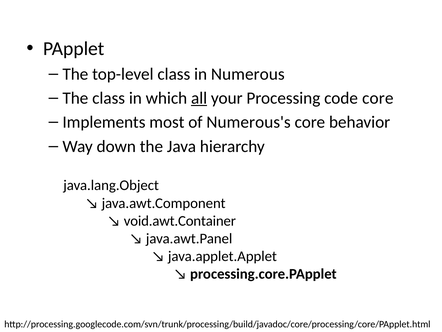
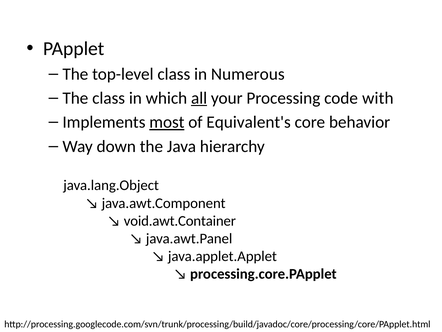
code core: core -> with (378, 98)
most underline: none -> present (167, 122)
Numerous's: Numerous's -> Equivalent's (249, 122)
